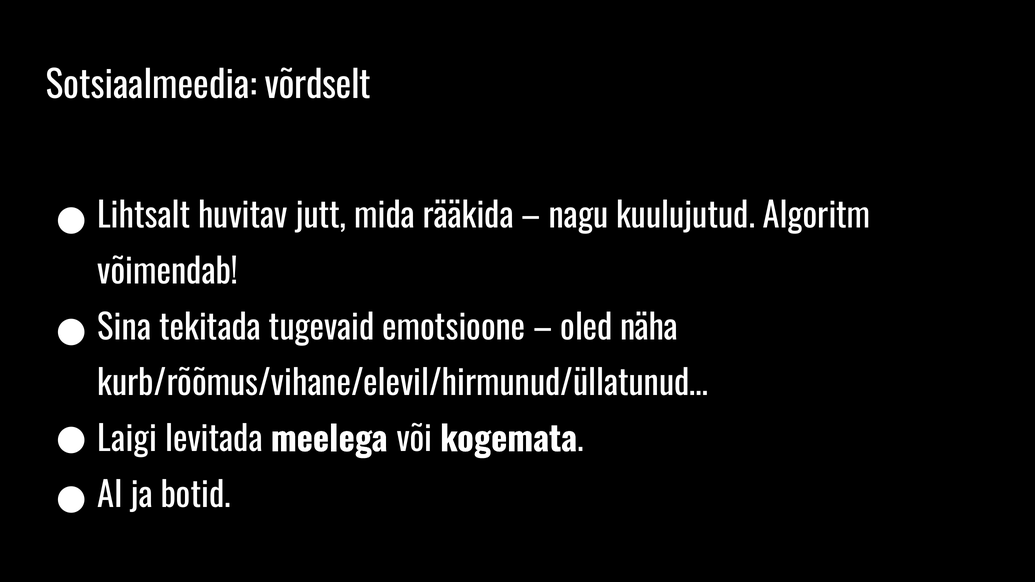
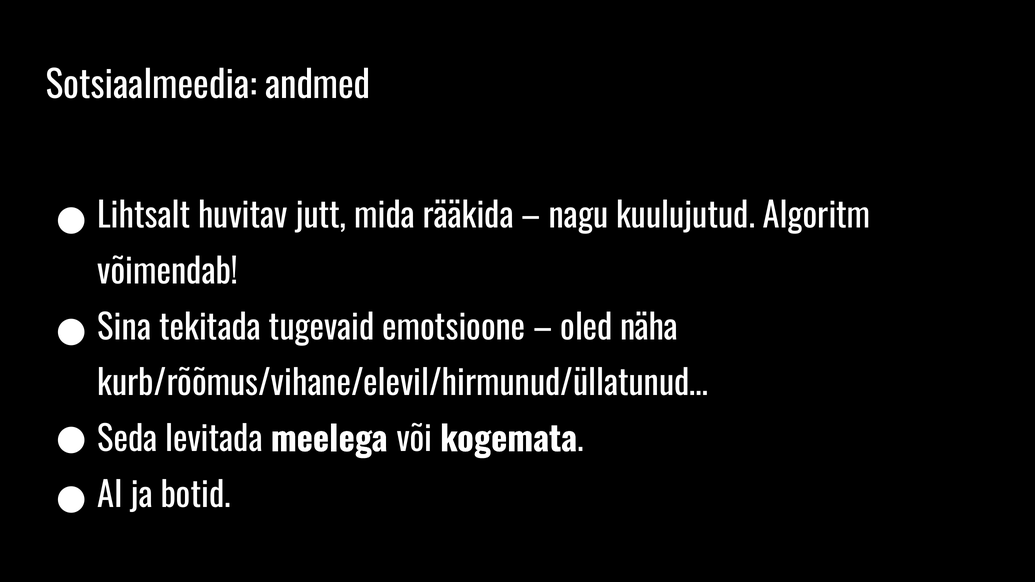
võrdselt: võrdselt -> andmed (318, 86)
Laigi: Laigi -> Seda (127, 440)
